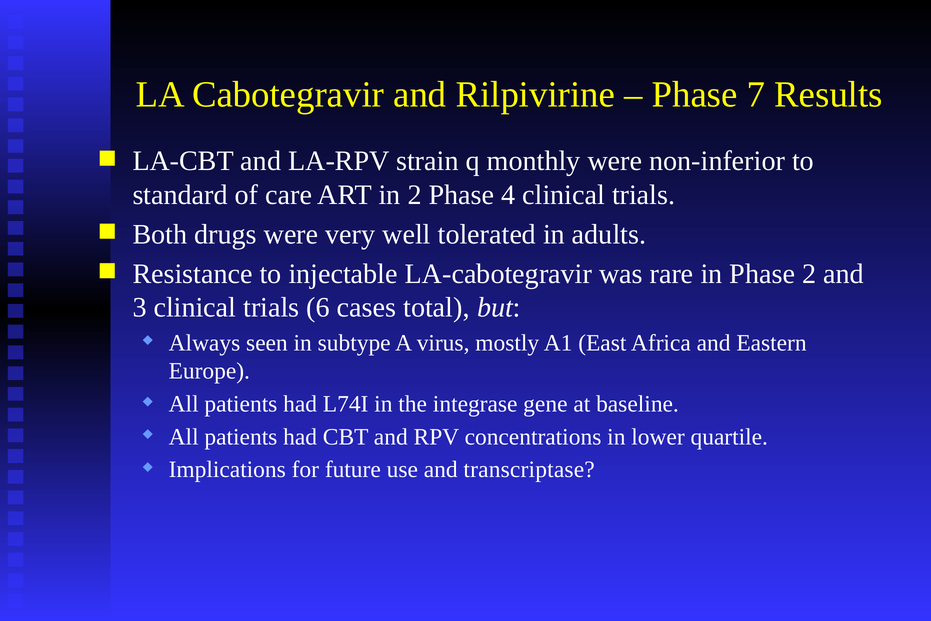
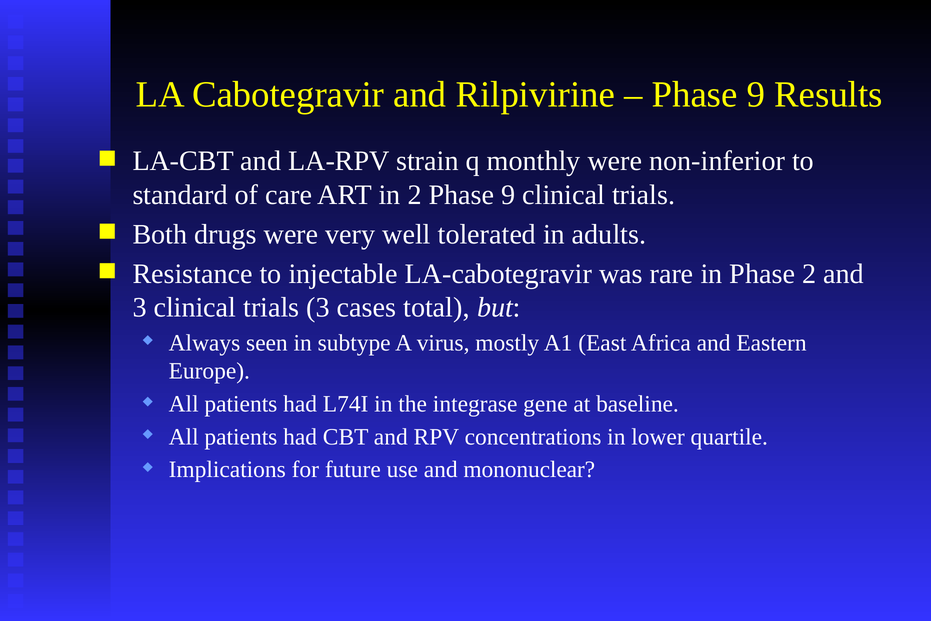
7: 7 -> 9 (756, 94)
2 Phase 4: 4 -> 9 (508, 195)
trials 6: 6 -> 3 (318, 307)
transcriptase: transcriptase -> mononuclear (529, 469)
